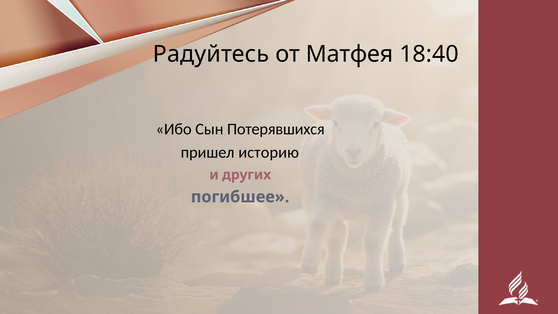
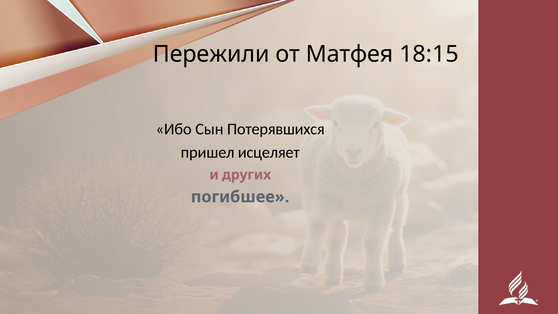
Радуйтесь: Радуйтесь -> Пережили (211, 54)
18:40: 18:40 -> 18:15 (429, 54)
историю: историю -> исцеляет (269, 153)
